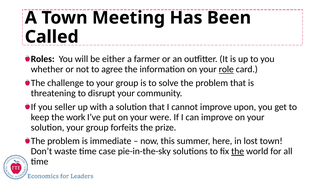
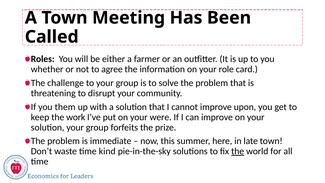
role underline: present -> none (226, 69)
seller: seller -> them (65, 107)
lost: lost -> late (251, 141)
case: case -> kind (107, 151)
